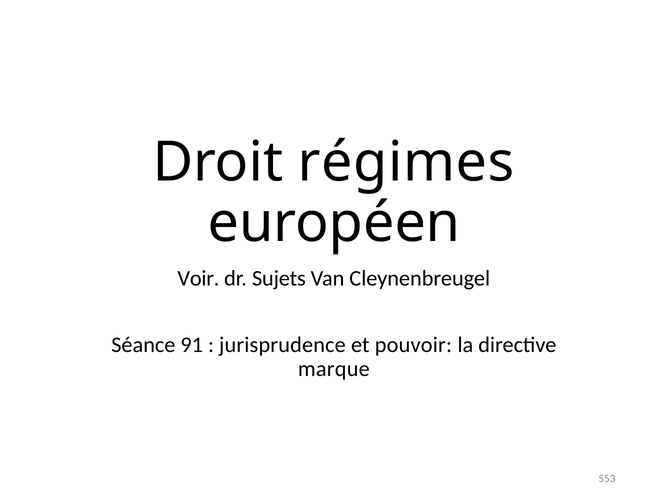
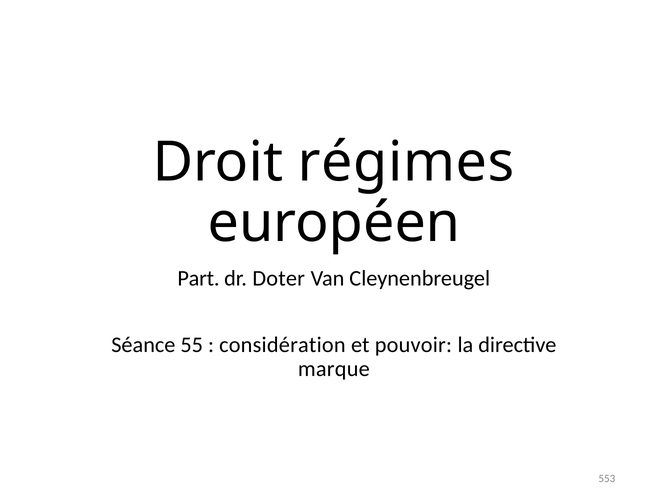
Voir: Voir -> Part (198, 278)
Sujets: Sujets -> Doter (279, 278)
91: 91 -> 55 (192, 345)
jurisprudence: jurisprudence -> considération (282, 345)
